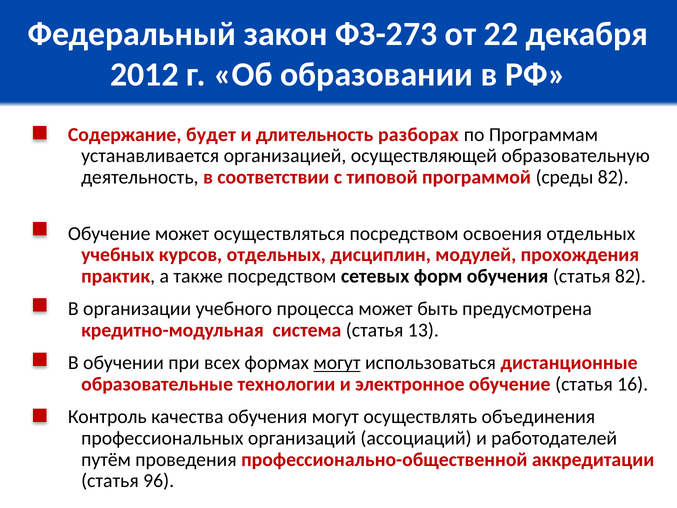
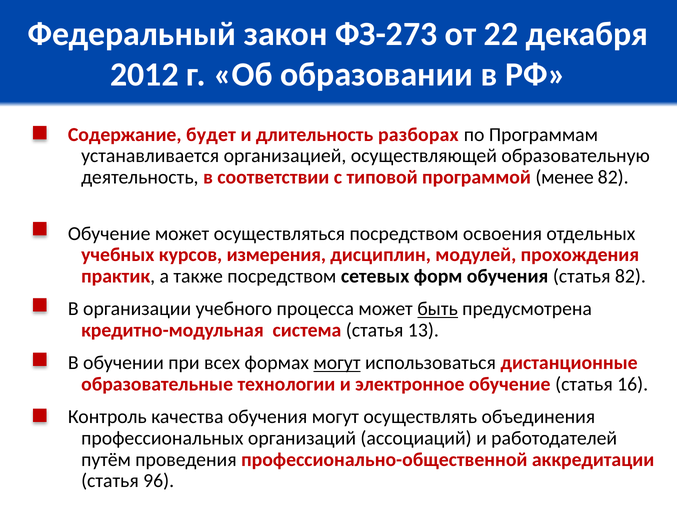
среды: среды -> менее (565, 177)
курсов отдельных: отдельных -> измерения (276, 255)
быть underline: none -> present (438, 309)
